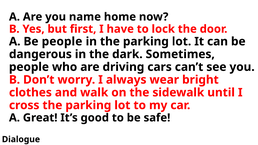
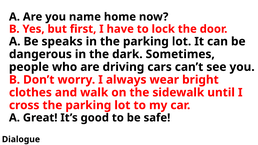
Be people: people -> speaks (62, 41)
